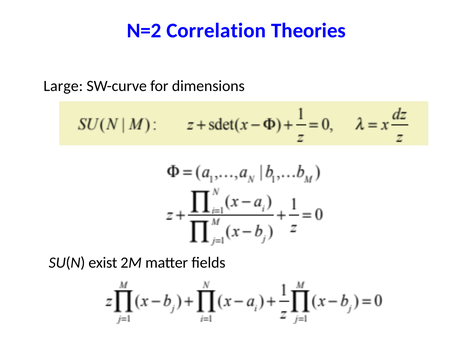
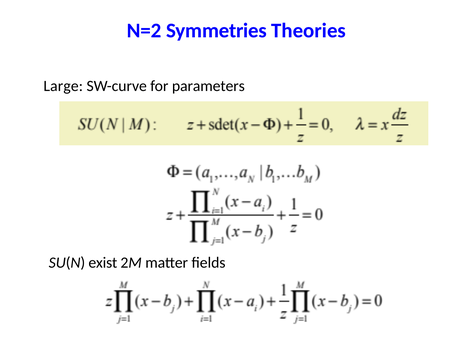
Correlation: Correlation -> Symmetries (216, 31)
dimensions: dimensions -> parameters (208, 86)
